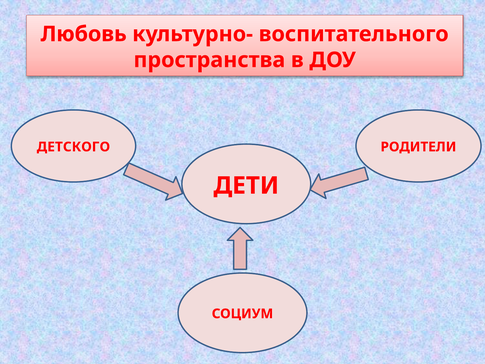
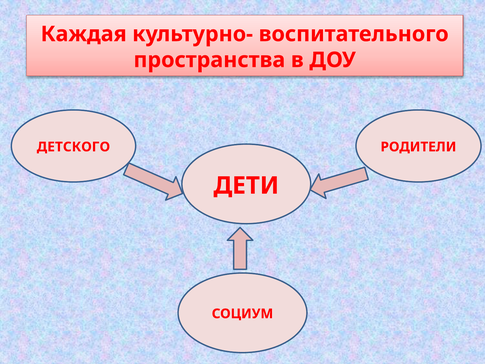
Любовь: Любовь -> Каждая (84, 34)
